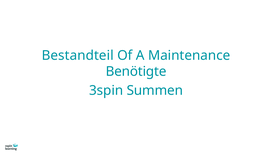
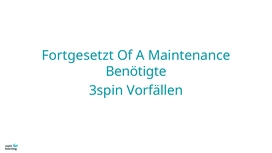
Bestandteil: Bestandteil -> Fortgesetzt (78, 55)
Summen: Summen -> Vorfällen (155, 90)
